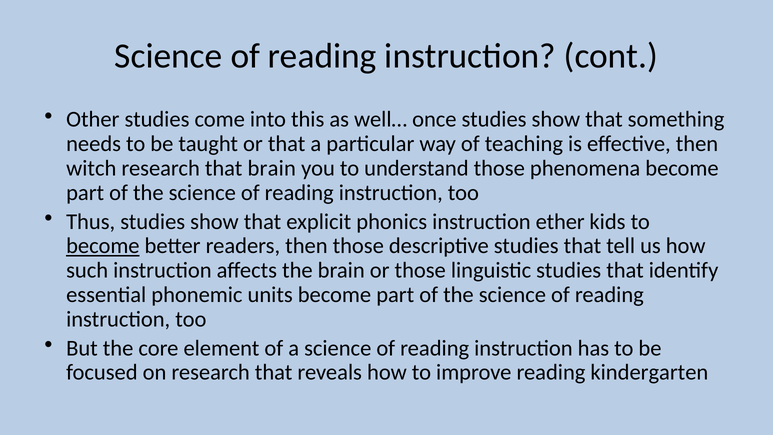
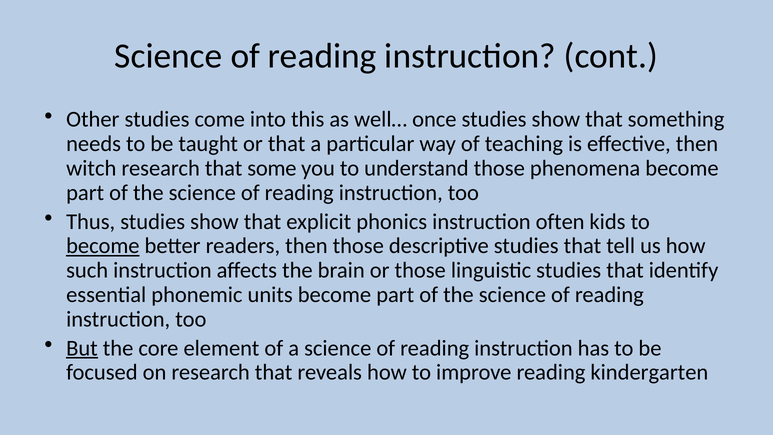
that brain: brain -> some (272, 168)
ether: ether -> often (560, 222)
But underline: none -> present (82, 348)
